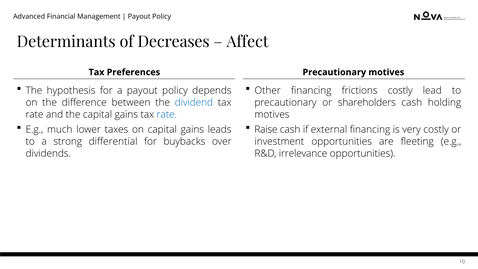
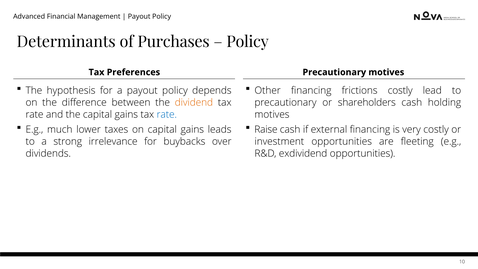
Decreases: Decreases -> Purchases (174, 42)
Affect: Affect -> Policy (248, 42)
dividend colour: blue -> orange (194, 102)
differential: differential -> irrelevance (113, 141)
irrelevance: irrelevance -> exdividend (303, 153)
